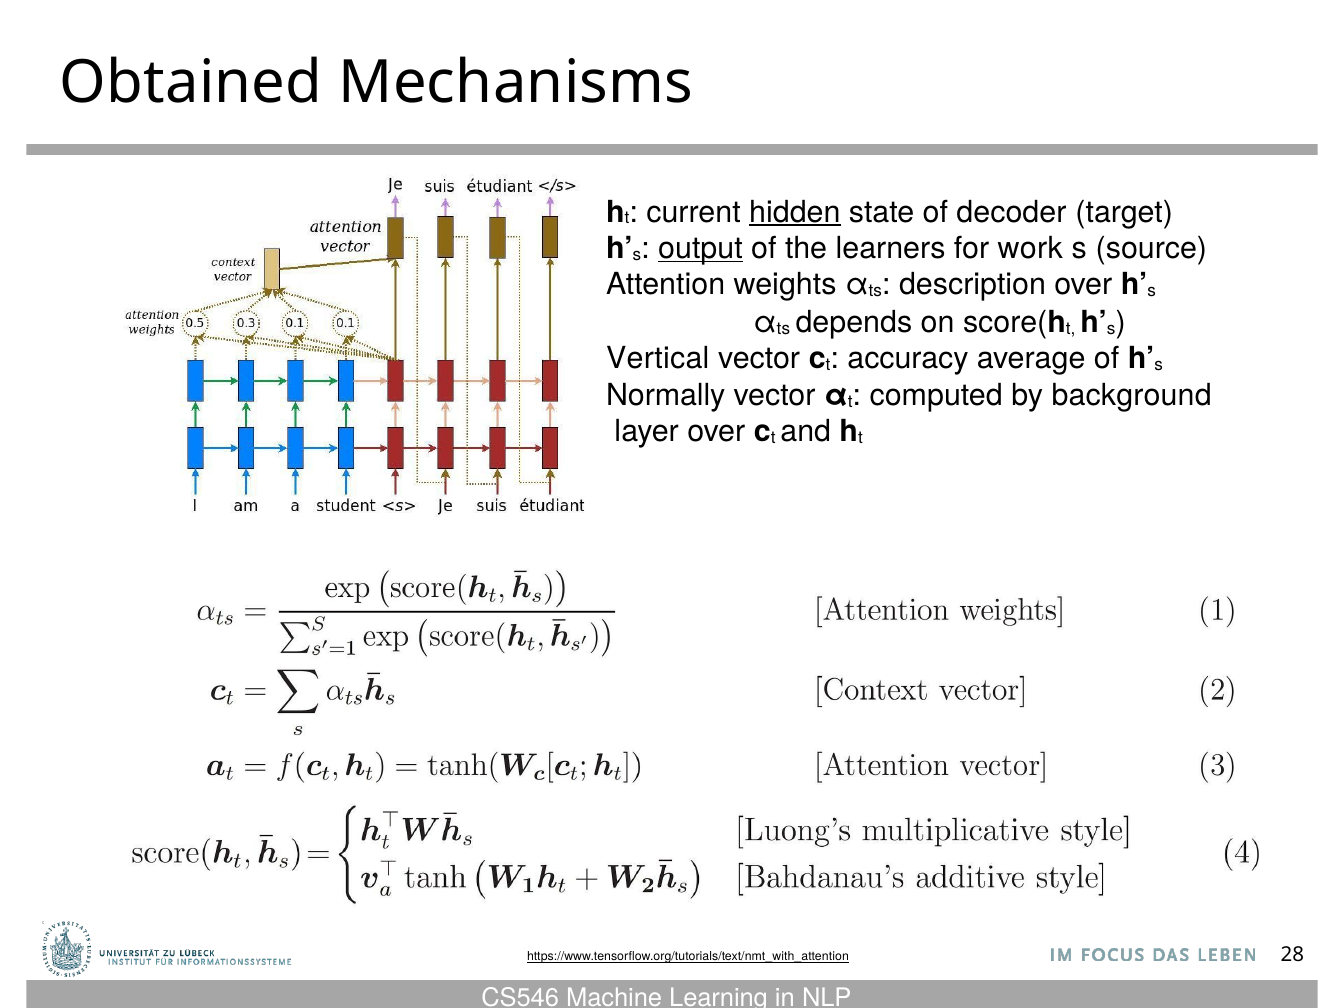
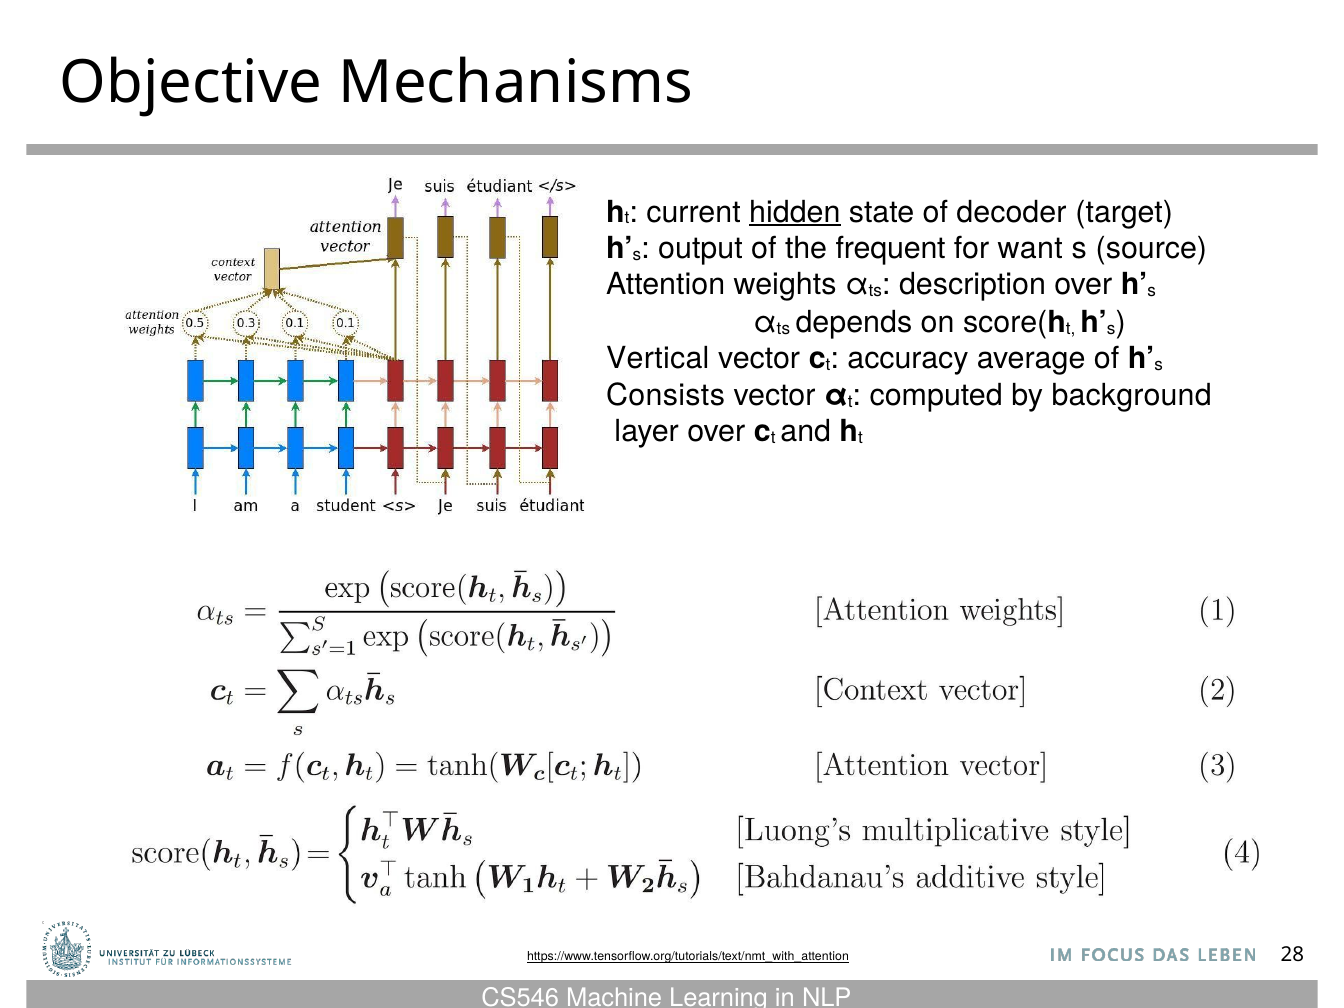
Obtained: Obtained -> Objective (191, 82)
output underline: present -> none (700, 248)
learners: learners -> frequent (891, 248)
work: work -> want (1030, 248)
Normally: Normally -> Consists (666, 395)
